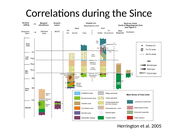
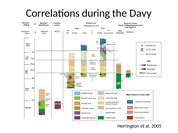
Since: Since -> Davy (141, 13)
